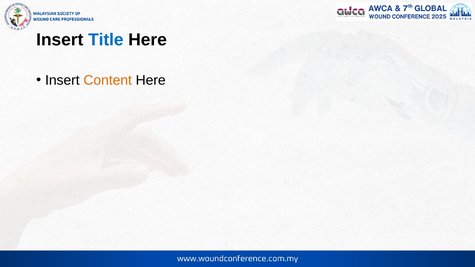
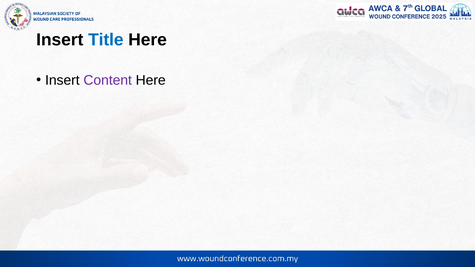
Content colour: orange -> purple (108, 80)
